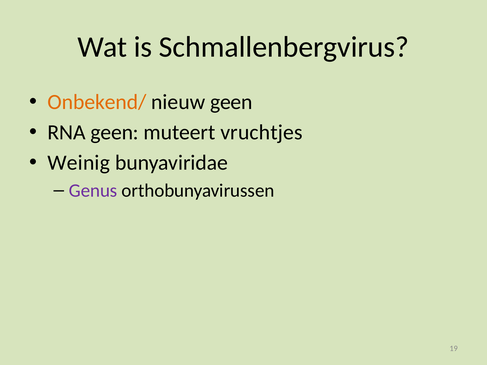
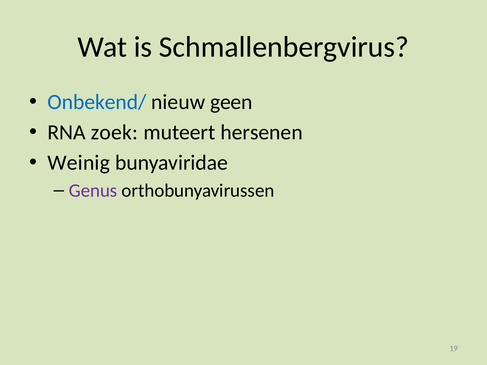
Onbekend/ colour: orange -> blue (97, 102)
RNA geen: geen -> zoek (114, 132)
vruchtjes: vruchtjes -> hersenen (262, 132)
